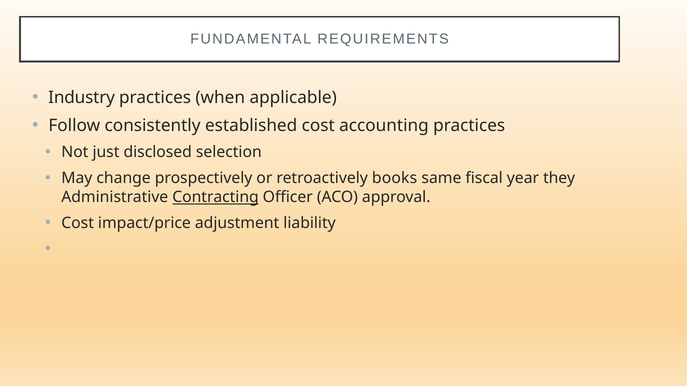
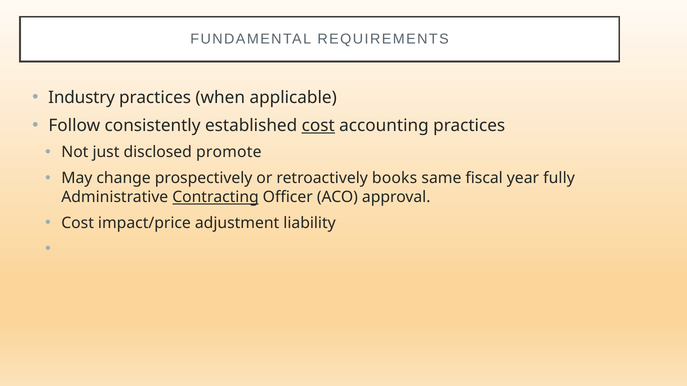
cost underline: none -> present (318, 126)
selection: selection -> promote (229, 152)
they: they -> fully (559, 178)
